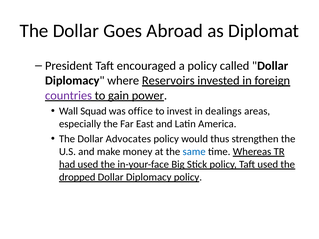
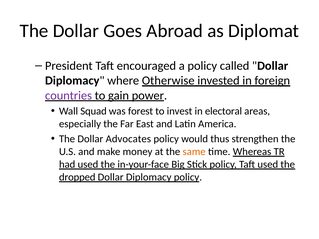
Reservoirs: Reservoirs -> Otherwise (168, 81)
office: office -> forest (141, 111)
dealings: dealings -> electoral (223, 111)
same colour: blue -> orange (194, 152)
